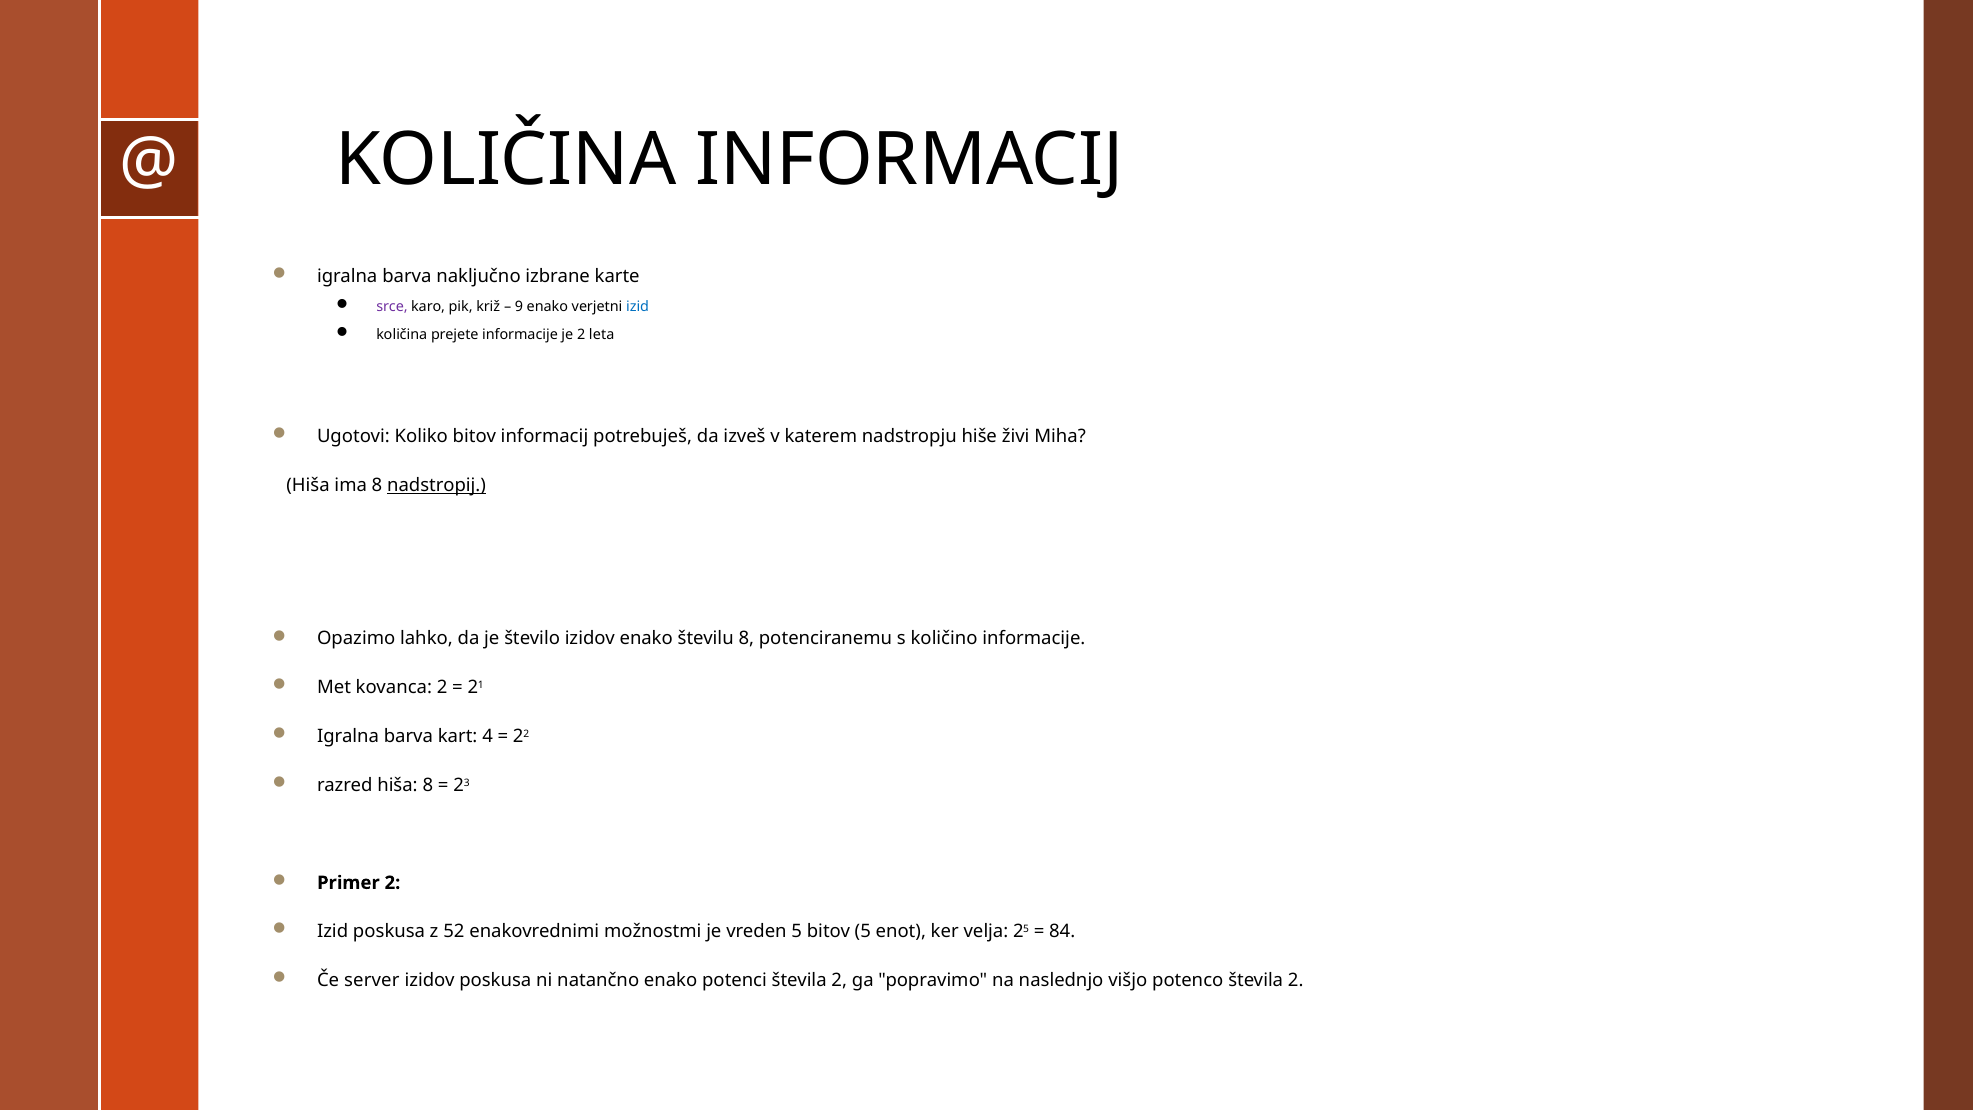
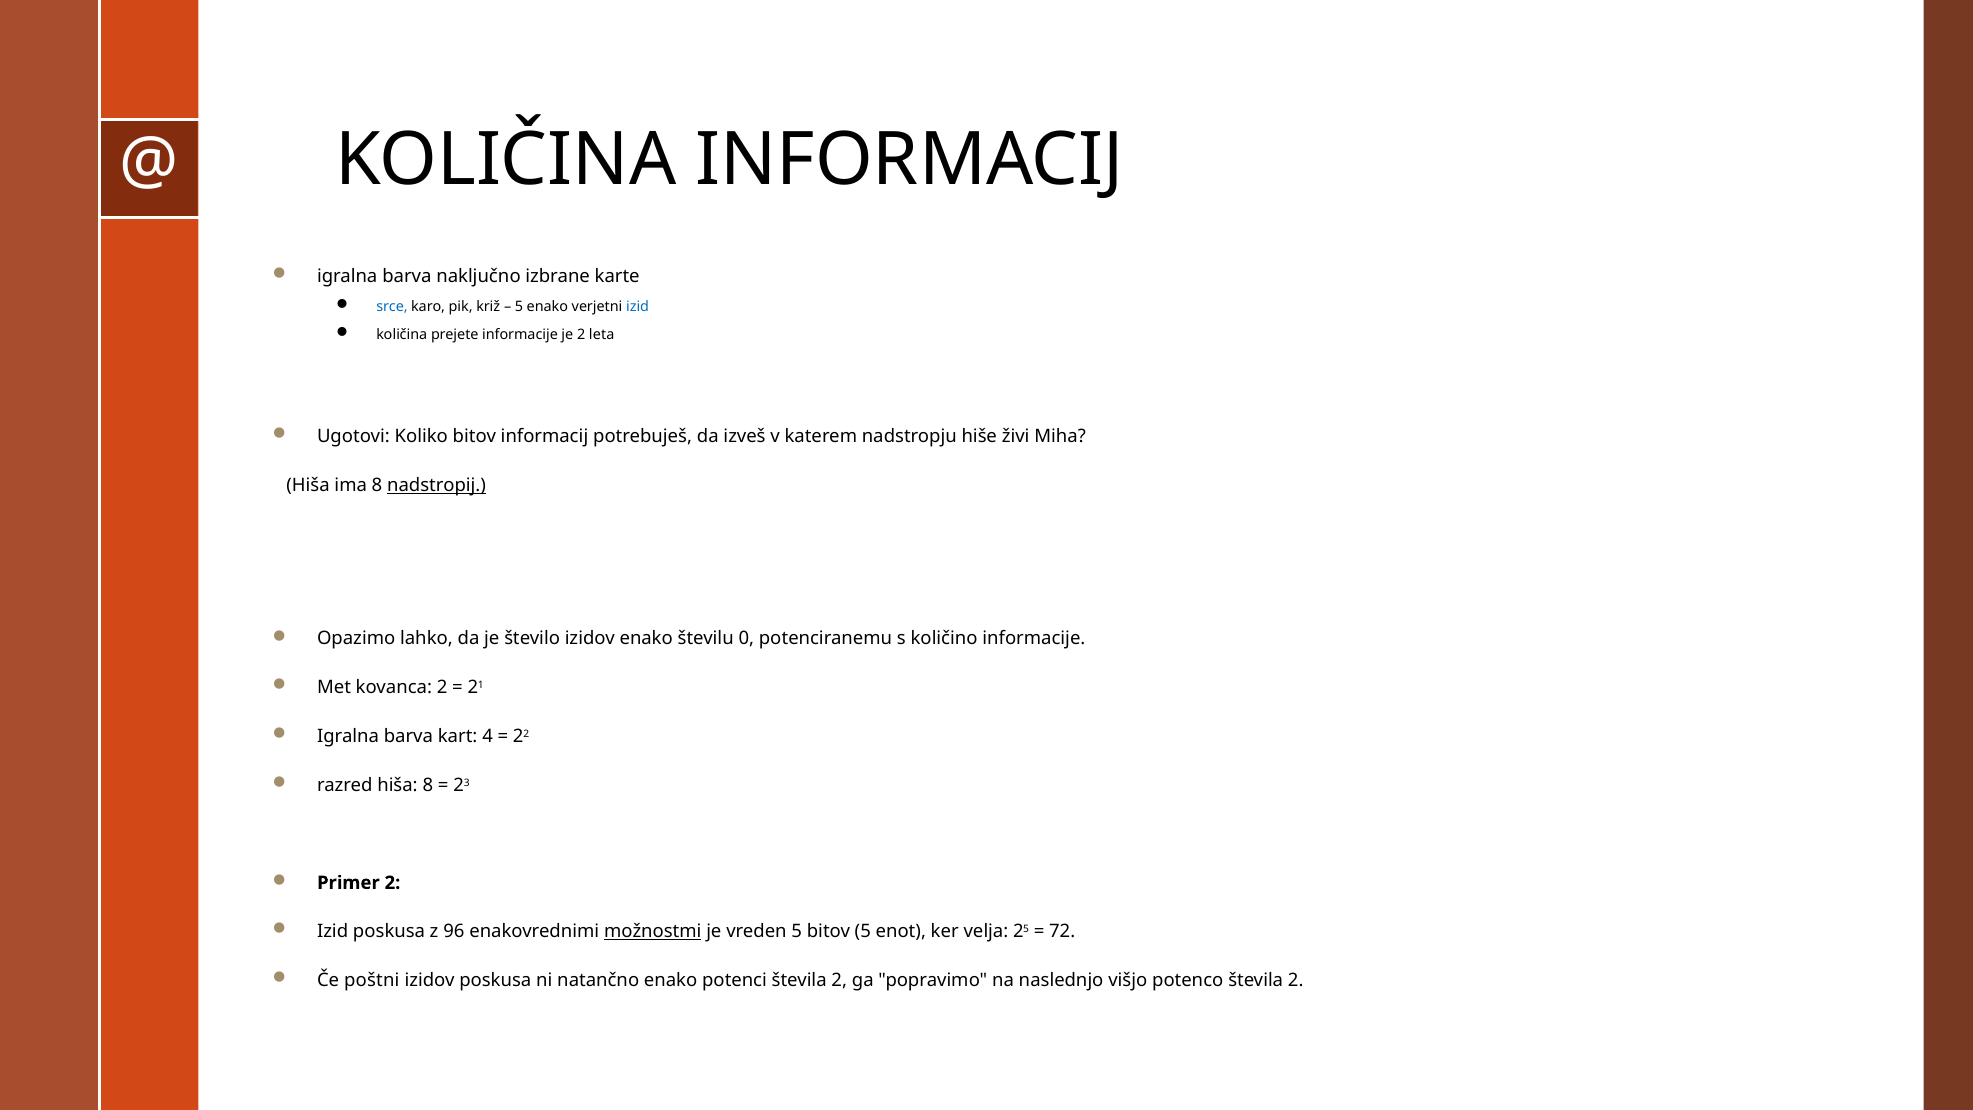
srce colour: purple -> blue (392, 306)
9: 9 -> 5 (519, 306)
številu 8: 8 -> 0 (746, 639)
52: 52 -> 96 (454, 932)
možnostmi underline: none -> present (653, 932)
84: 84 -> 72 (1062, 932)
server: server -> poštni (372, 981)
